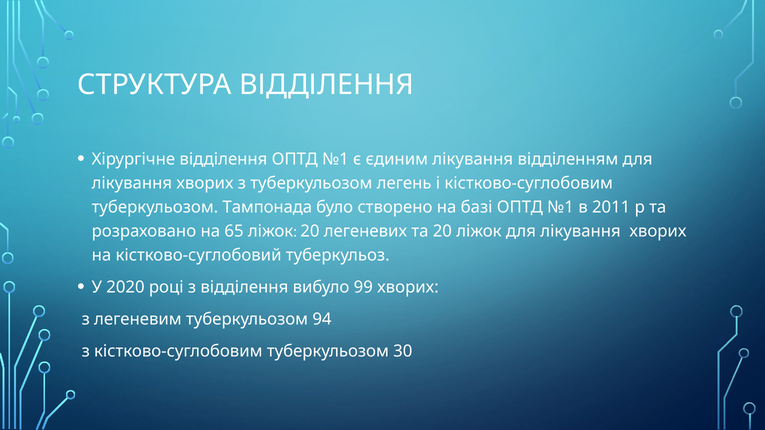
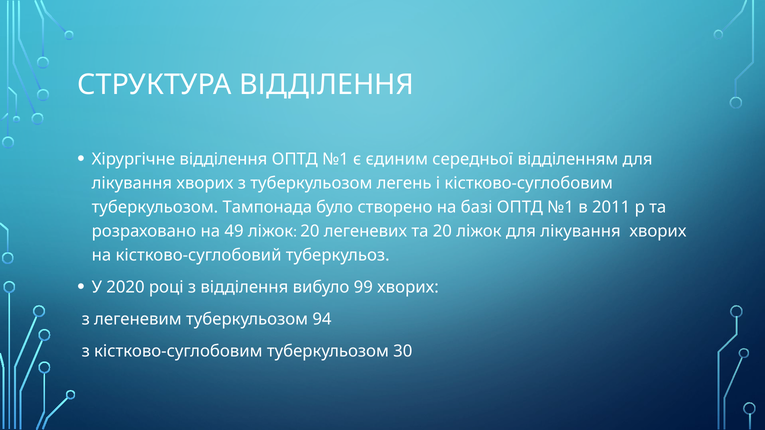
єдиним лікування: лікування -> середньої (473, 159)
65: 65 -> 49 (234, 231)
